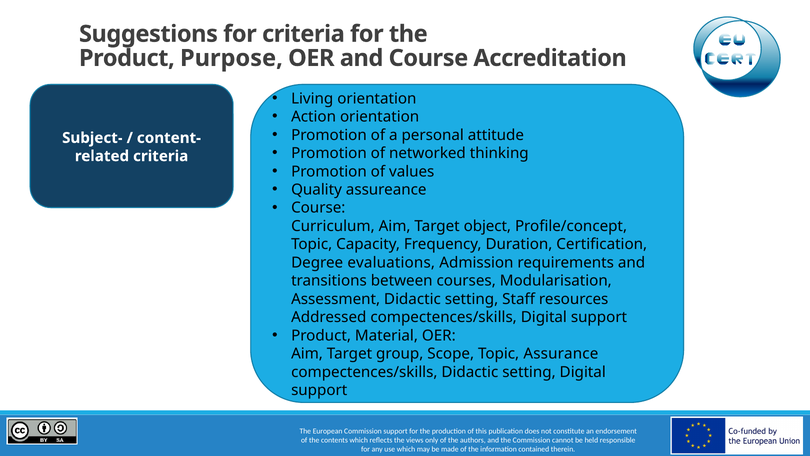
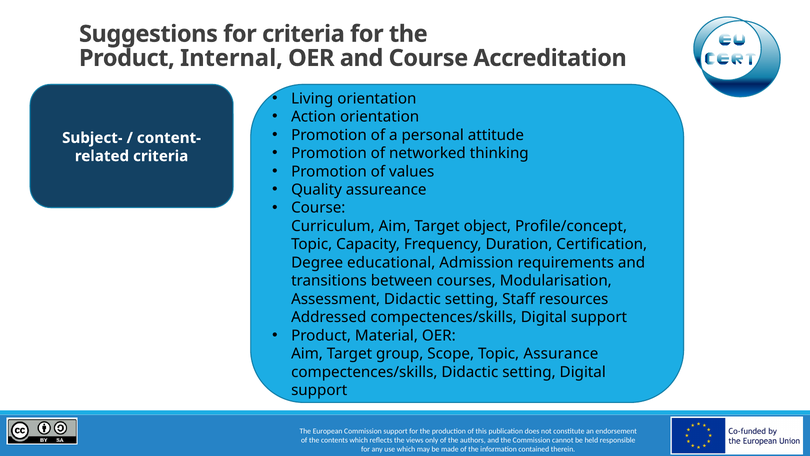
Purpose: Purpose -> Internal (231, 58)
evaluations: evaluations -> educational (391, 262)
